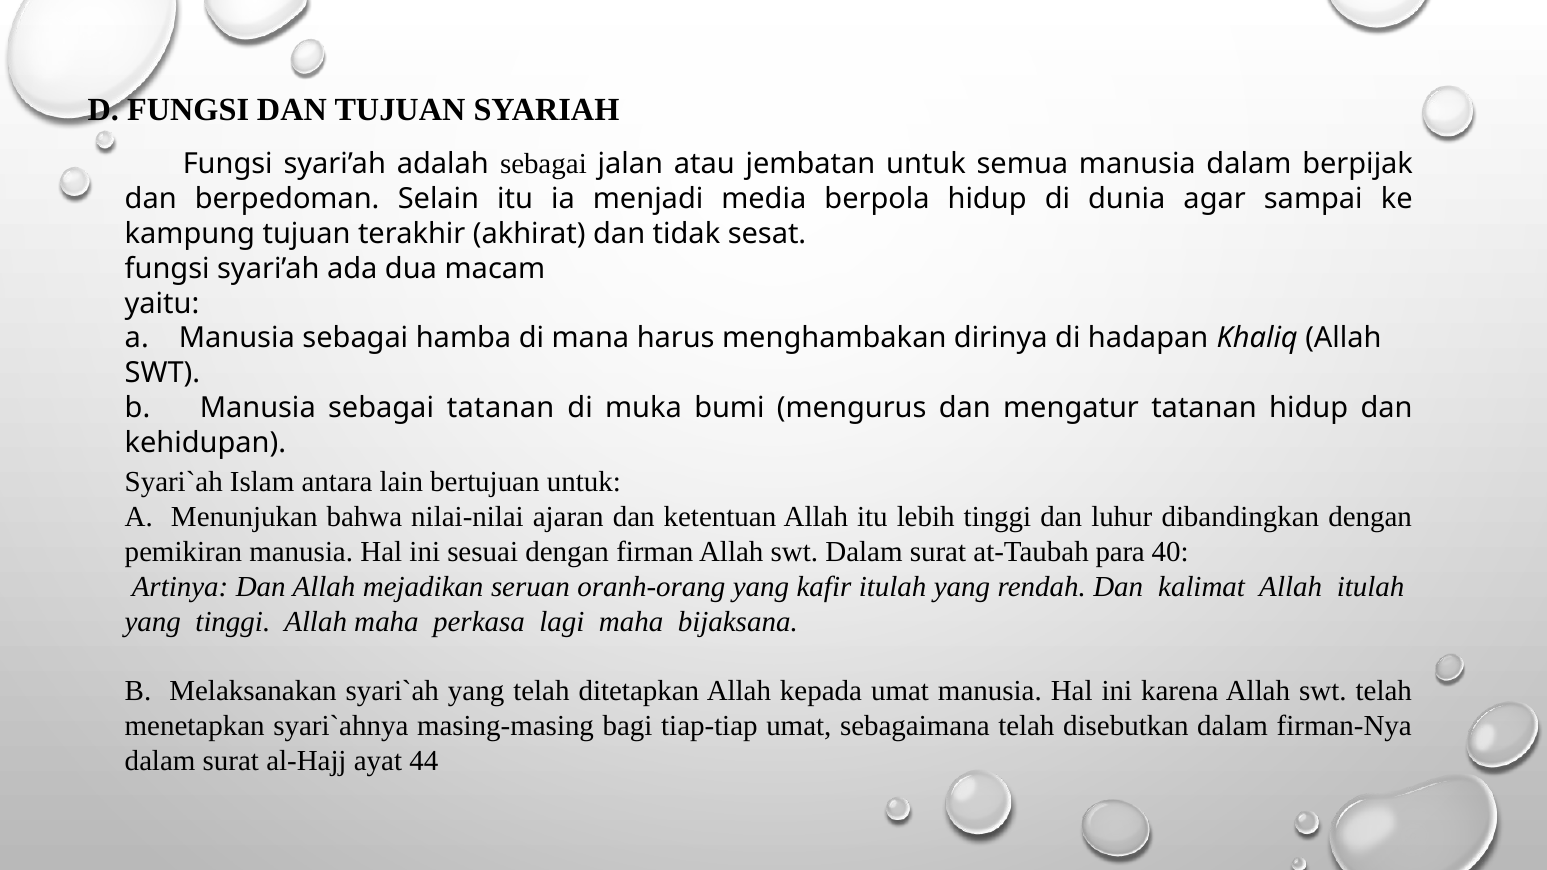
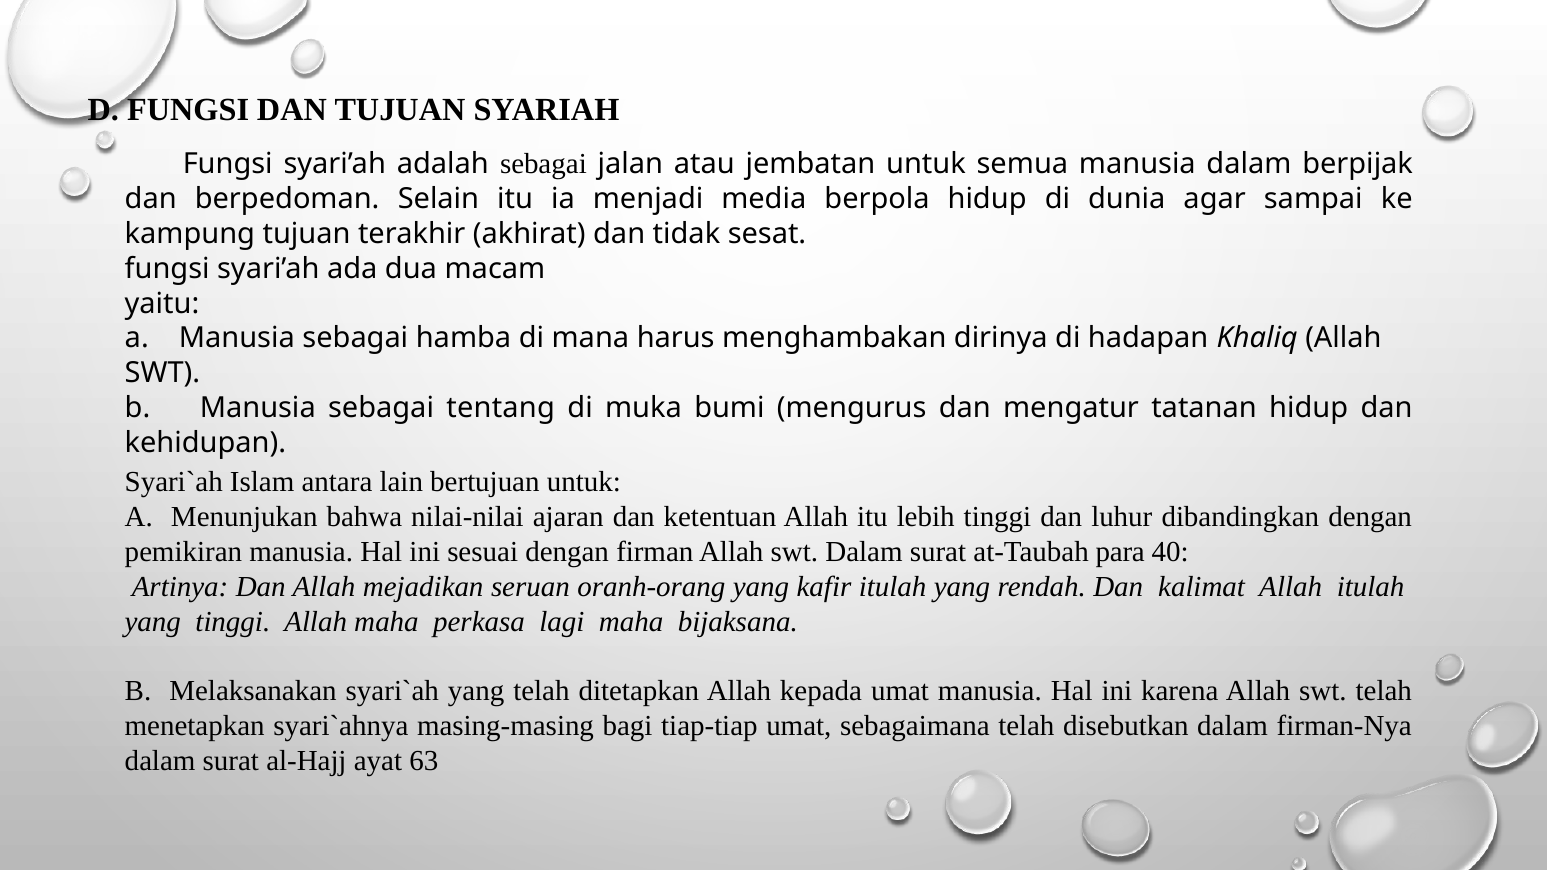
sebagai tatanan: tatanan -> tentang (501, 408)
44: 44 -> 63 (424, 761)
